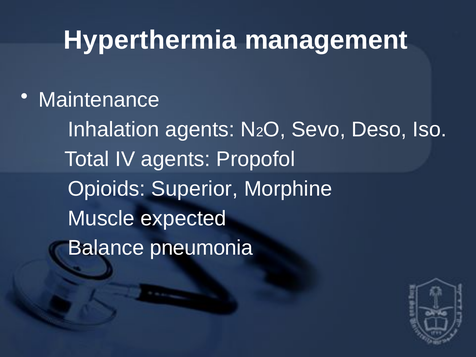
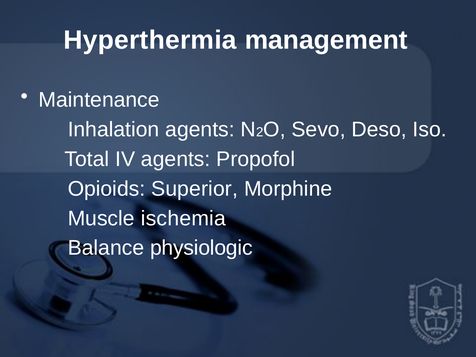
expected: expected -> ischemia (183, 218)
pneumonia: pneumonia -> physiologic (201, 248)
